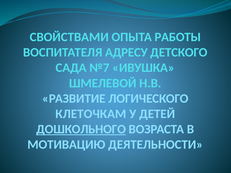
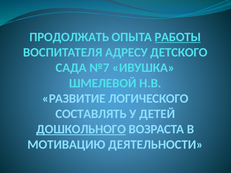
СВОЙСТВАМИ: СВОЙСТВАМИ -> ПРОДОЛЖАТЬ (69, 37)
РАБОТЫ underline: none -> present (178, 37)
КЛЕТОЧКАМ: КЛЕТОЧКАМ -> СОСТАВЛЯТЬ (91, 114)
